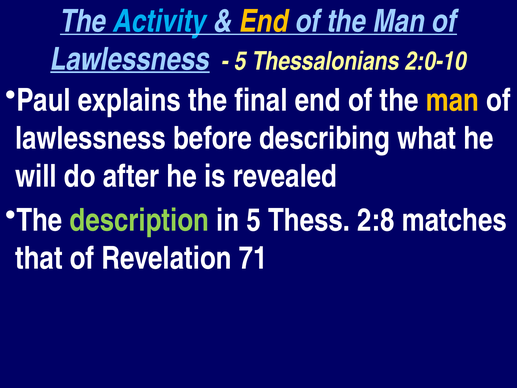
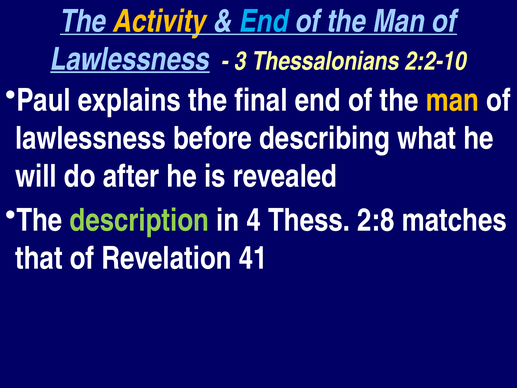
Activity colour: light blue -> yellow (160, 22)
End colour: yellow -> light blue (264, 22)
5: 5 -> 3 (240, 61)
2:0-10: 2:0-10 -> 2:2-10 (436, 61)
in 5: 5 -> 4 (254, 220)
71: 71 -> 41 (253, 258)
